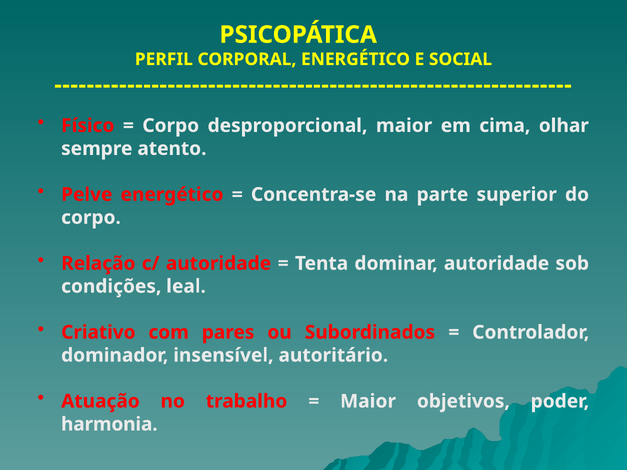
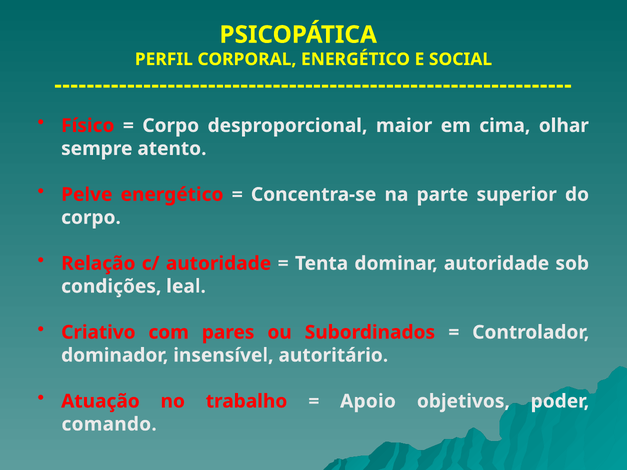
Maior: Maior -> Apoio (368, 401)
harmonia: harmonia -> comando (109, 424)
